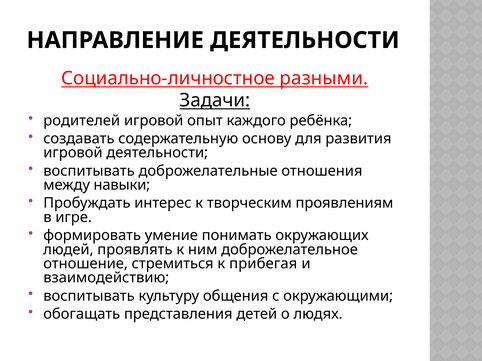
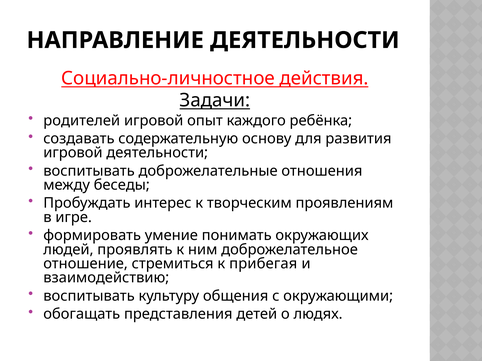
разными: разными -> действия (324, 78)
навыки: навыки -> беседы (122, 185)
